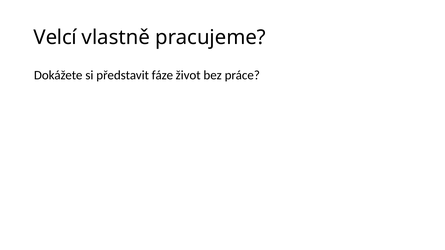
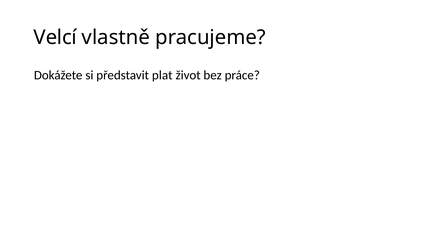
fáze: fáze -> plat (162, 75)
